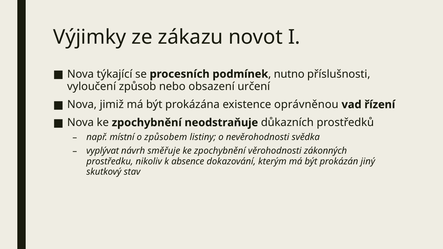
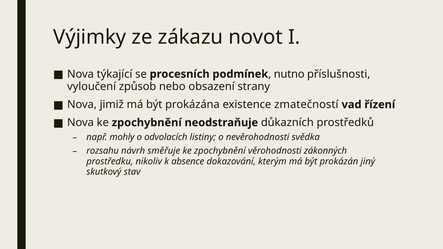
určení: určení -> strany (254, 87)
oprávněnou: oprávněnou -> zmatečností (306, 105)
místní: místní -> mohly (122, 137)
způsobem: způsobem -> odvolacích (166, 137)
vyplývat: vyplývat -> rozsahu (103, 151)
